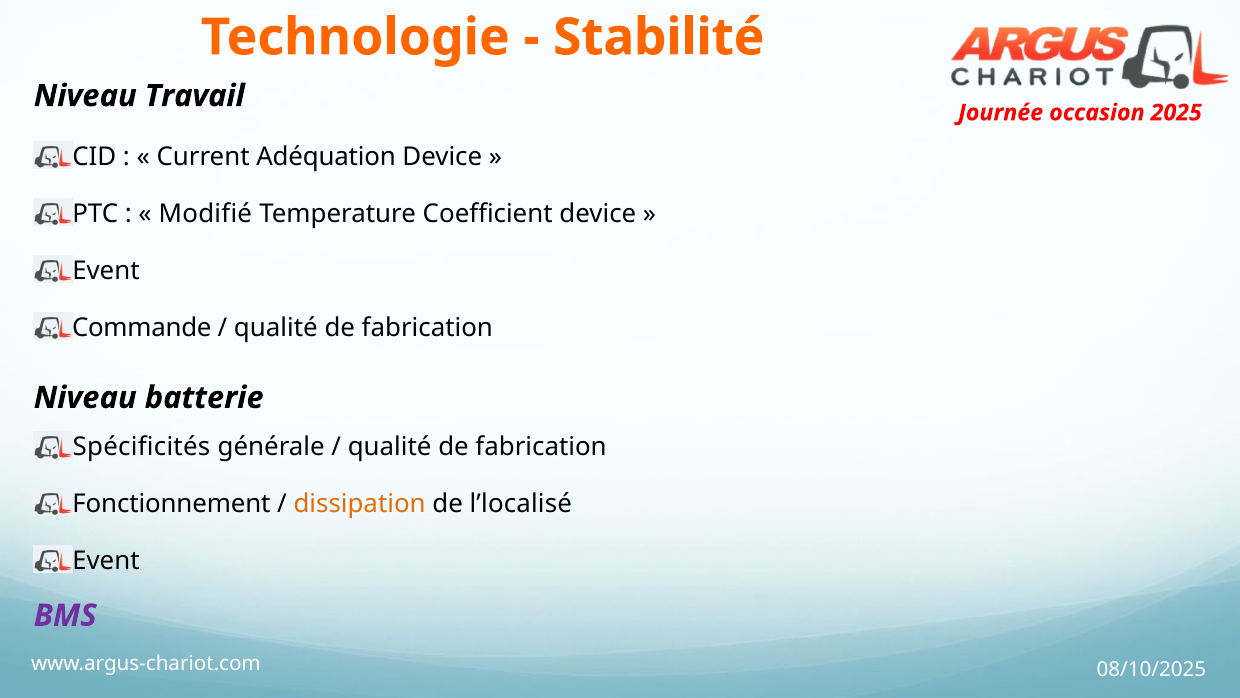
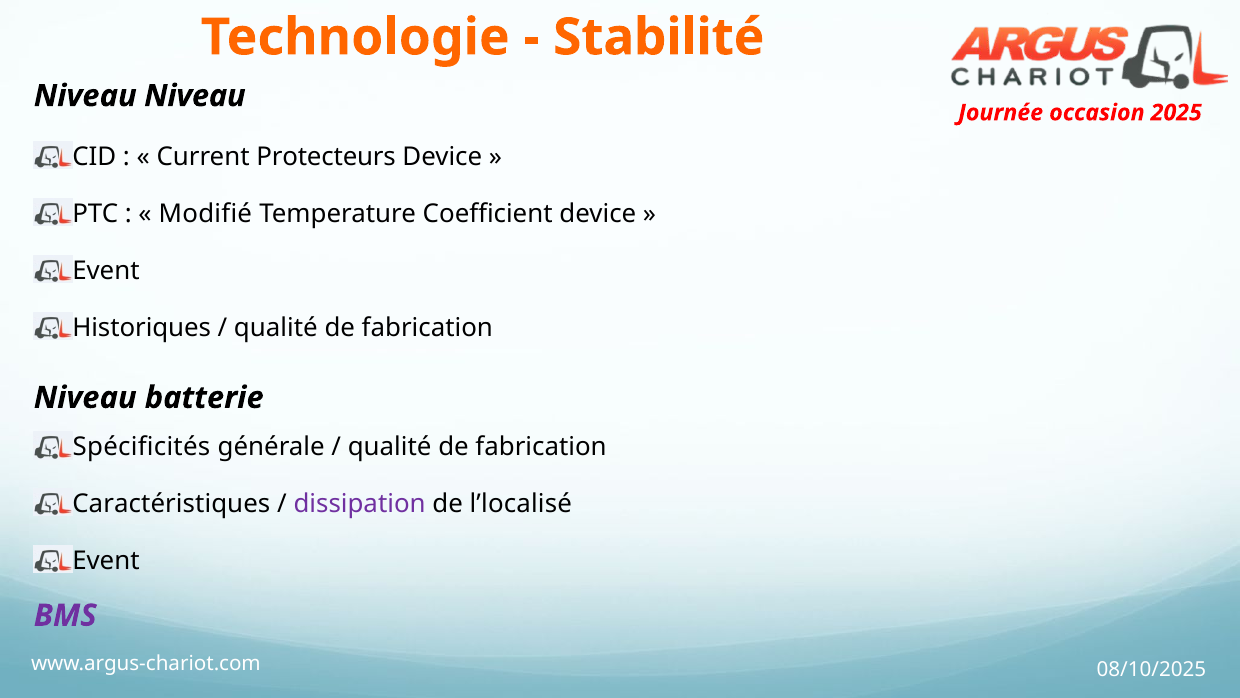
Travail: Travail -> Niveau (195, 96)
Adéquation: Adéquation -> Protecteurs (326, 157)
Commande: Commande -> Historiques (142, 327)
Fonctionnement: Fonctionnement -> Caractéristiques (171, 504)
dissipation colour: orange -> purple (360, 504)
